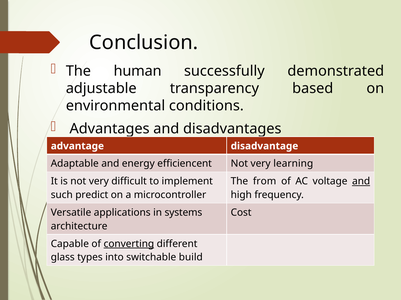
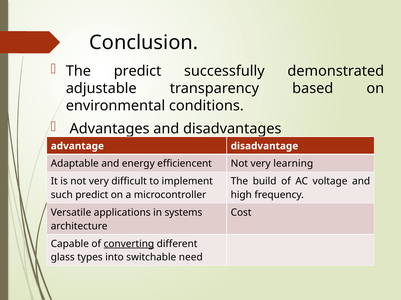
The human: human -> predict (138, 71)
from: from -> build (265, 182)
and underline: present -> none (361, 182)
build: build -> need (191, 258)
